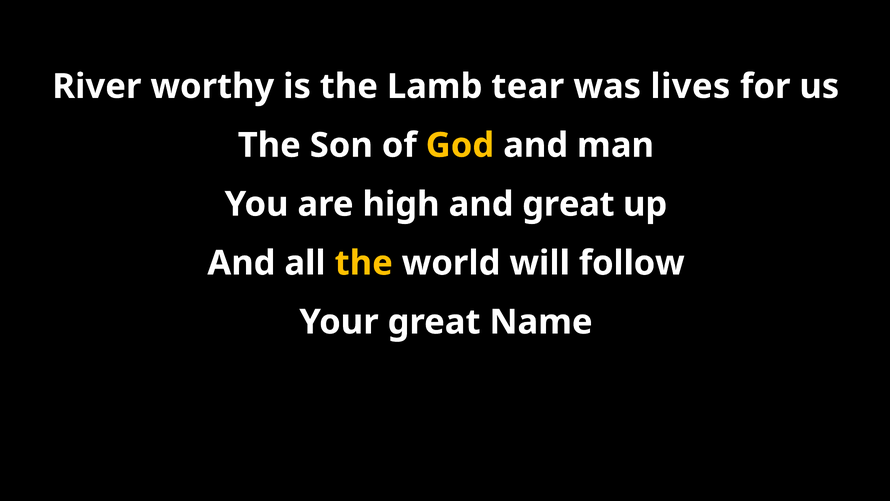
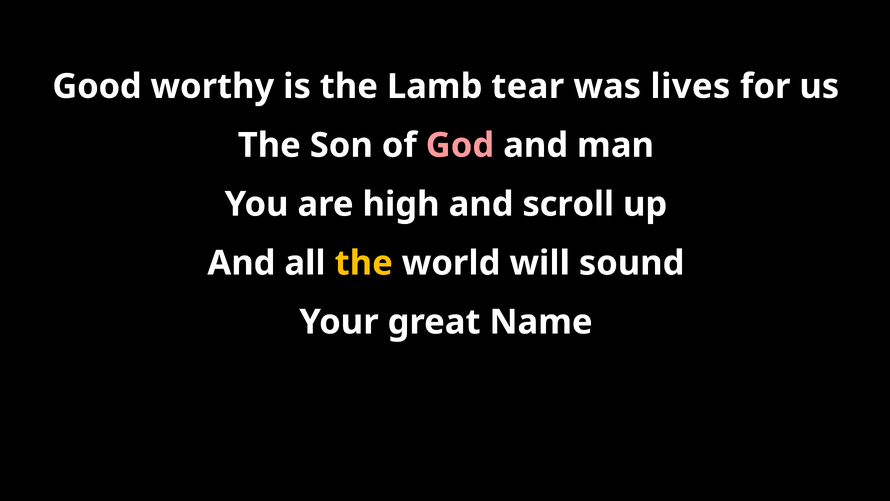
River: River -> Good (97, 86)
God colour: yellow -> pink (460, 145)
and great: great -> scroll (568, 204)
follow: follow -> sound (632, 263)
